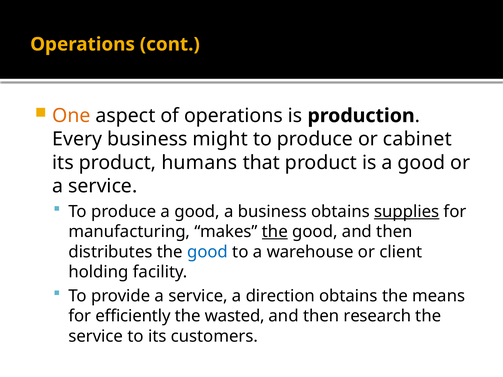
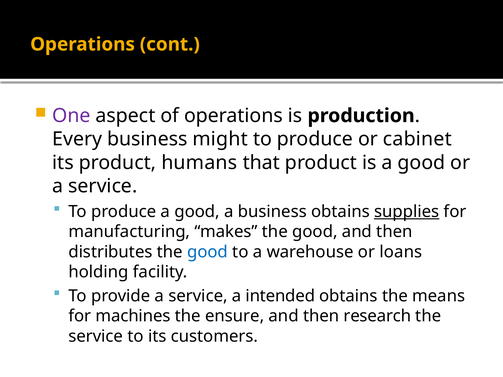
One colour: orange -> purple (71, 116)
the underline: present -> none (275, 232)
client: client -> loans (401, 252)
direction: direction -> intended (280, 296)
efficiently: efficiently -> machines (133, 316)
wasted: wasted -> ensure (235, 316)
